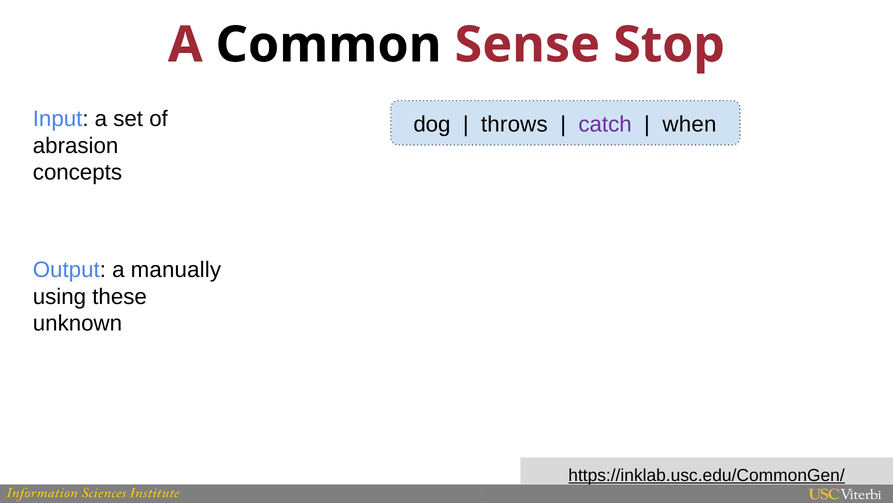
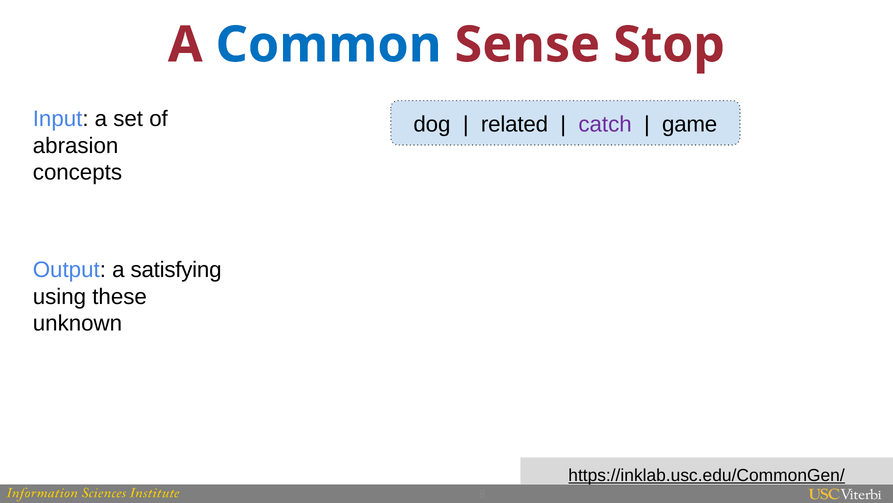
Common colour: black -> blue (329, 45)
throws: throws -> related (515, 124)
when: when -> game (690, 124)
manually: manually -> satisfying (176, 269)
